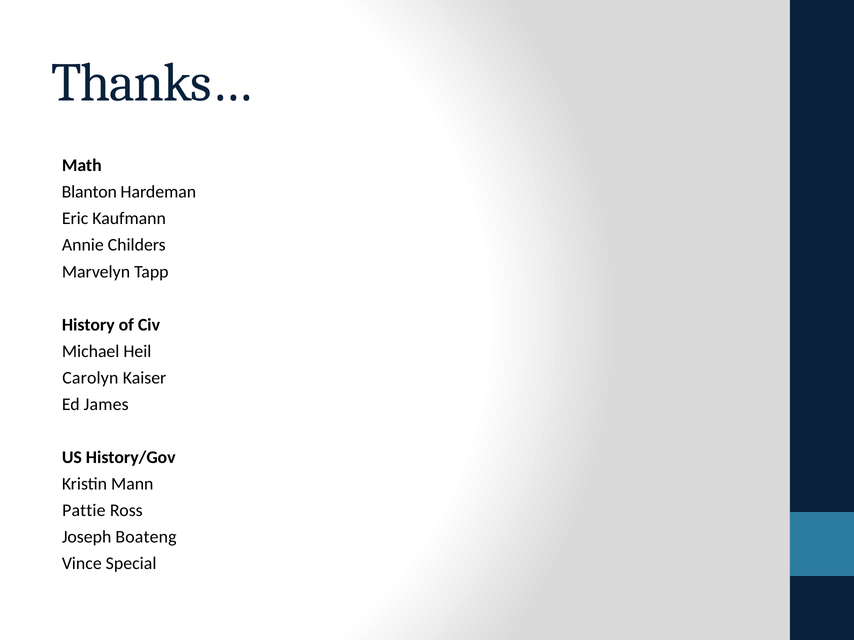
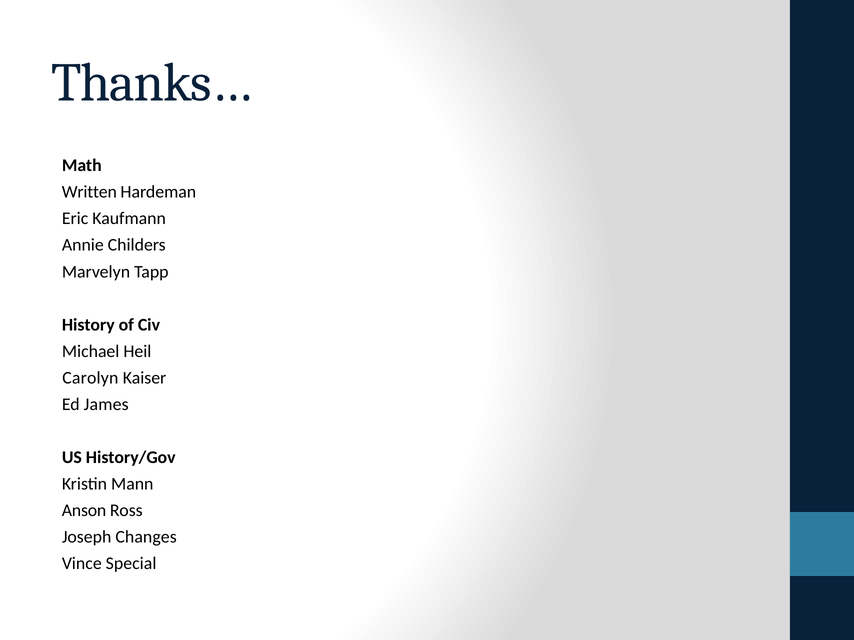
Blanton: Blanton -> Written (89, 192)
Pattie: Pattie -> Anson (84, 511)
Boateng: Boateng -> Changes (146, 537)
